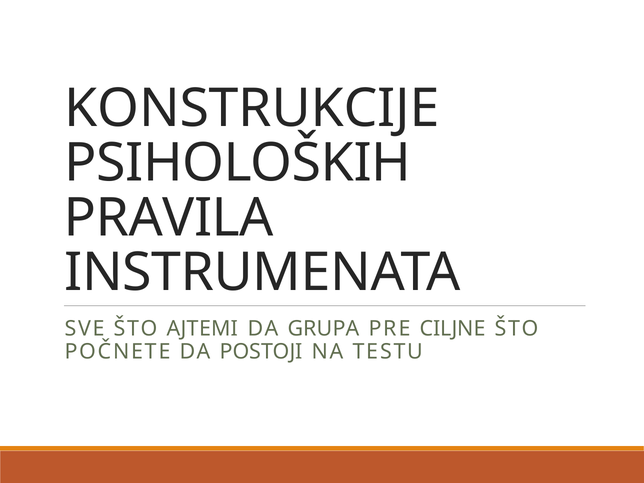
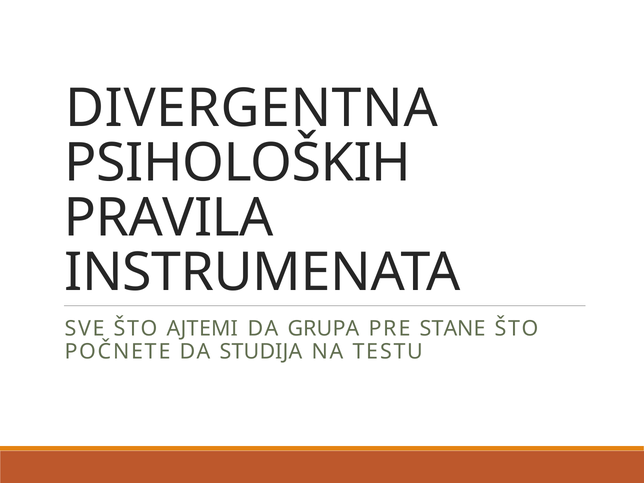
KONSTRUKCIJE: KONSTRUKCIJE -> DIVERGENTNA (252, 108)
CILJNE: CILJNE -> STANE (453, 329)
POSTOJI: POSTOJI -> STUDIJA (261, 352)
